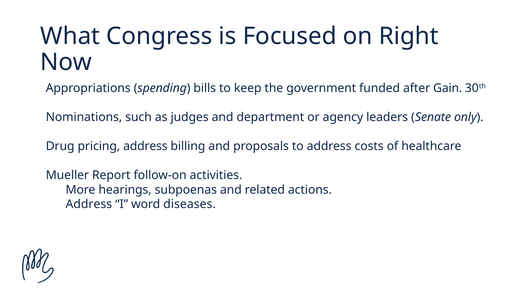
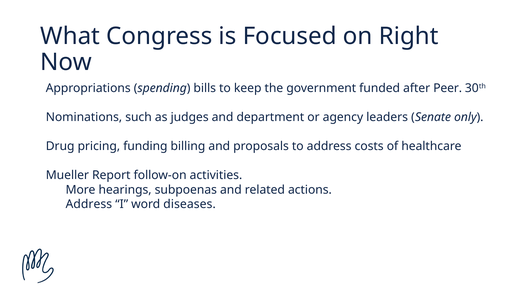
Gain: Gain -> Peer (448, 88)
pricing address: address -> funding (145, 146)
